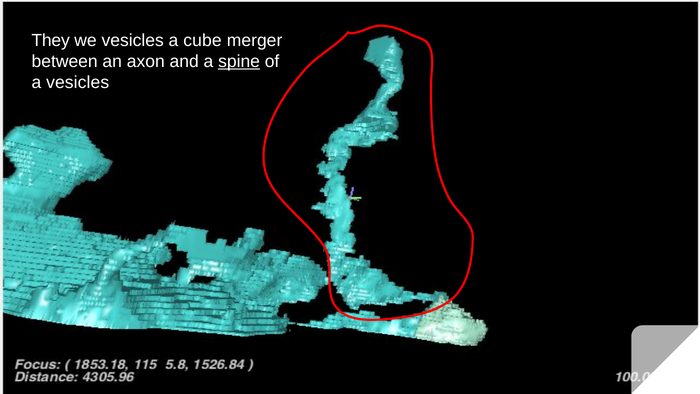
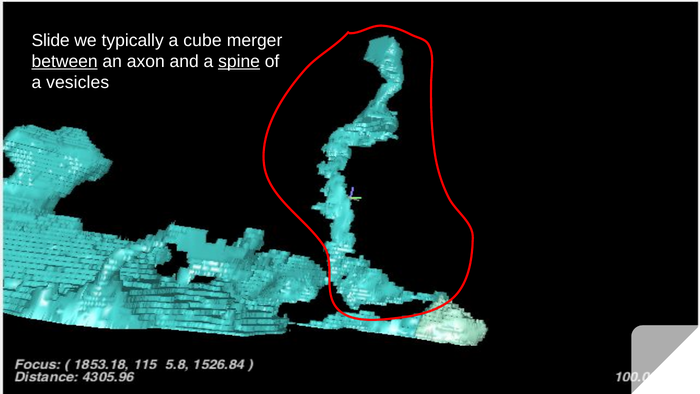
They: They -> Slide (51, 41)
we vesicles: vesicles -> typically (133, 41)
between underline: none -> present (65, 62)
